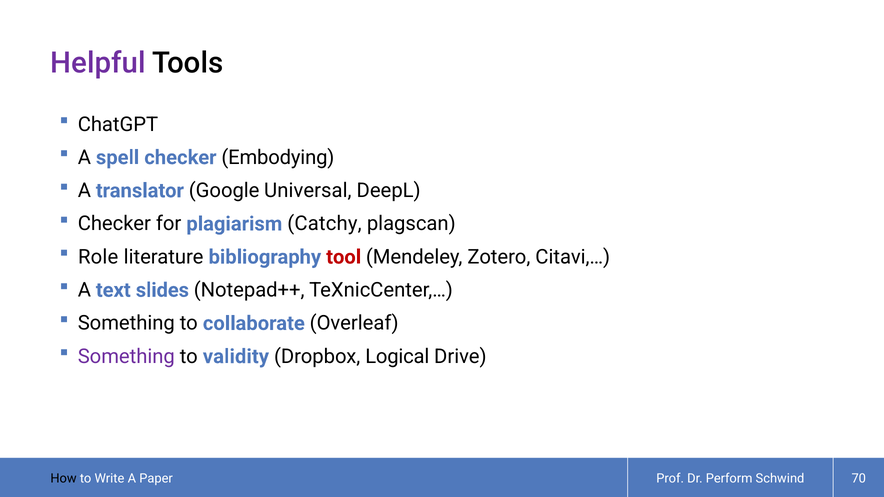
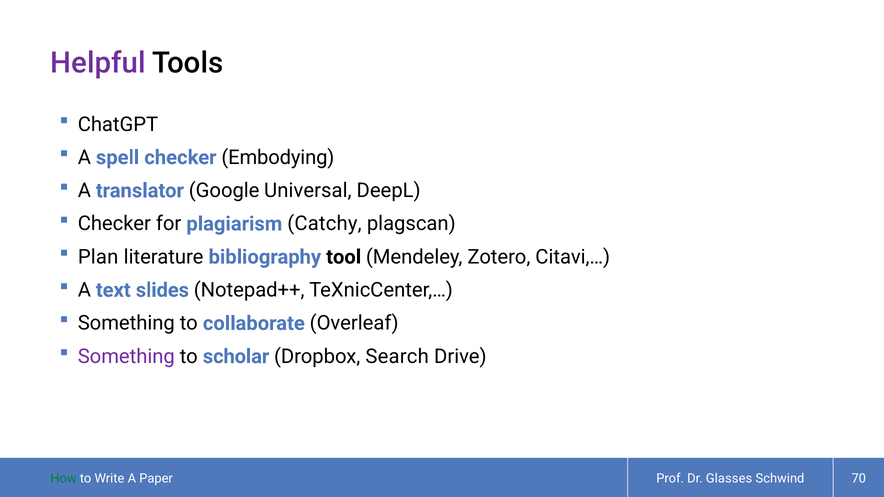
Role: Role -> Plan (98, 257)
tool colour: red -> black (344, 257)
validity: validity -> scholar (236, 357)
Logical: Logical -> Search (397, 357)
How colour: black -> green (64, 479)
Perform: Perform -> Glasses (729, 479)
